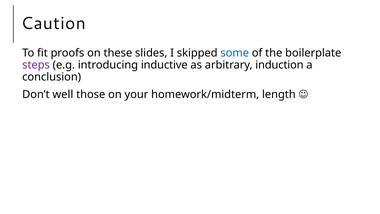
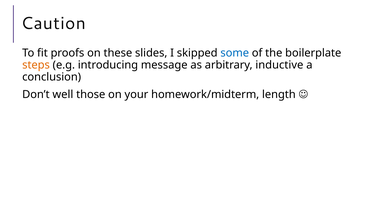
steps colour: purple -> orange (36, 65)
inductive: inductive -> message (164, 65)
induction: induction -> inductive (279, 65)
